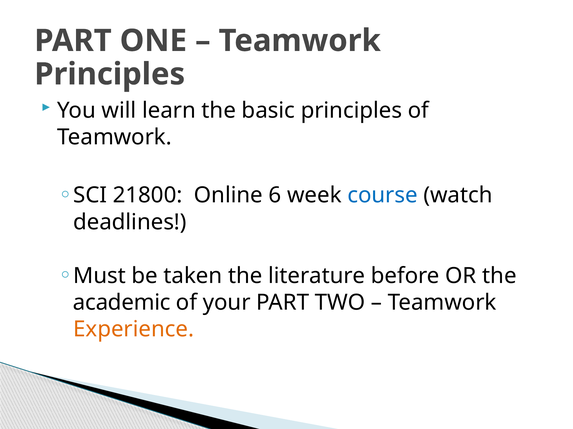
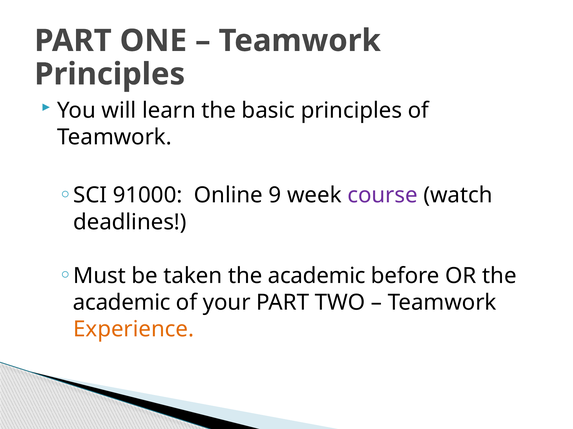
21800: 21800 -> 91000 (148, 196)
6: 6 -> 9 (275, 196)
course colour: blue -> purple (383, 196)
taken the literature: literature -> academic (317, 276)
